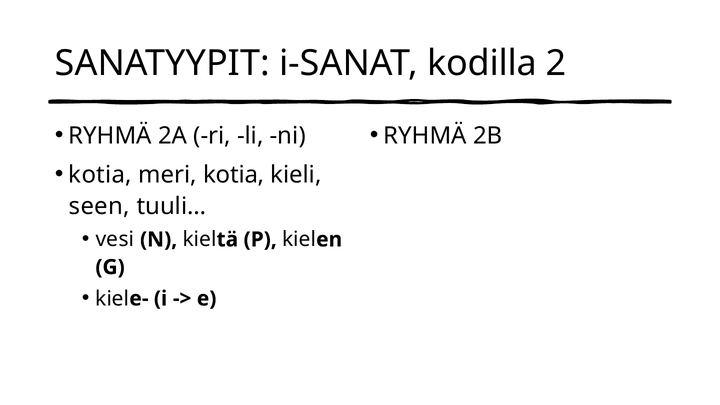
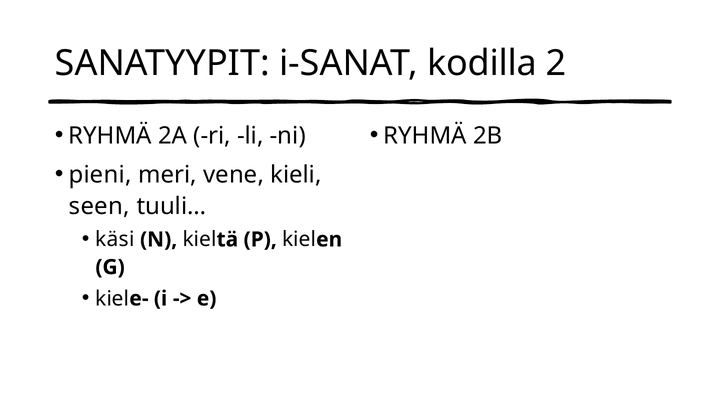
kotia: kotia -> pieni (100, 175)
meri kotia: kotia -> vene (234, 175)
vesi: vesi -> käsi (115, 240)
